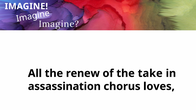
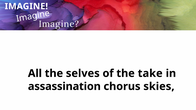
renew: renew -> selves (83, 74)
loves: loves -> skies (159, 87)
